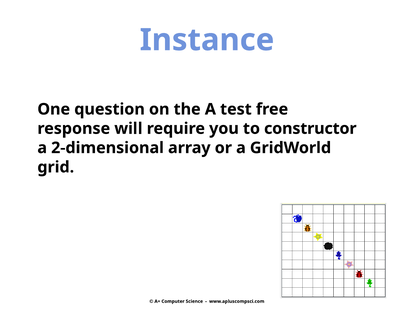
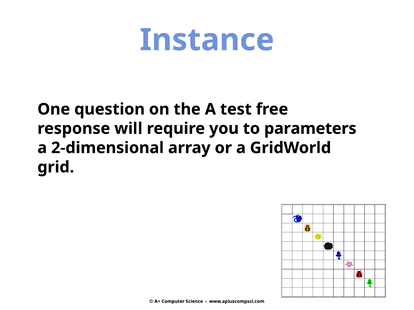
constructor: constructor -> parameters (310, 129)
